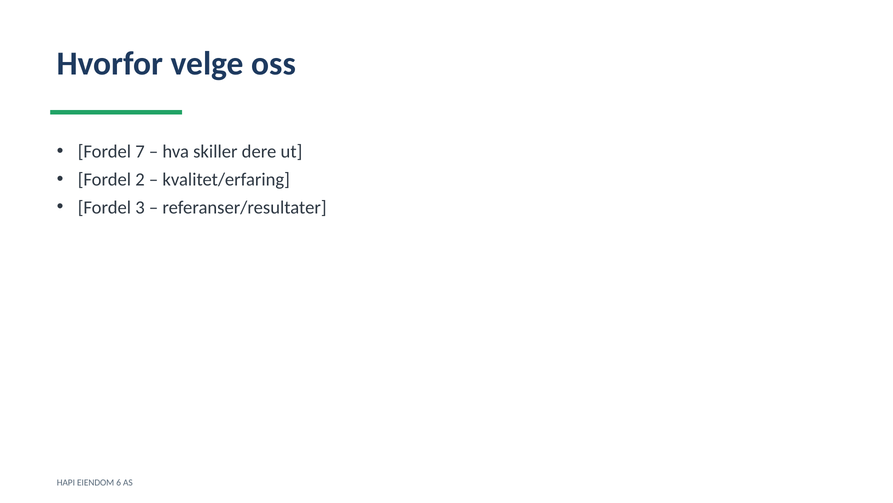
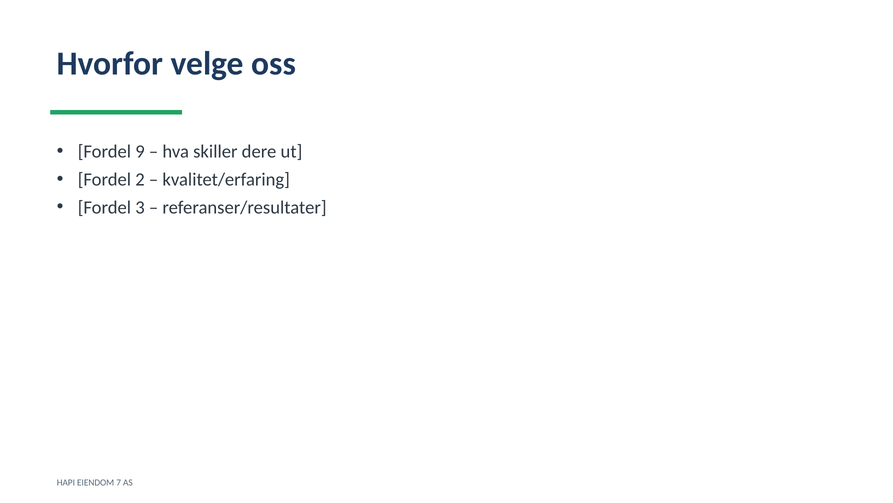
7: 7 -> 9 (140, 151)
6: 6 -> 7 (119, 482)
